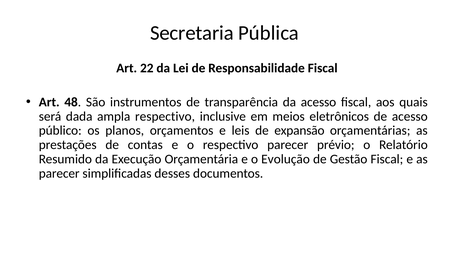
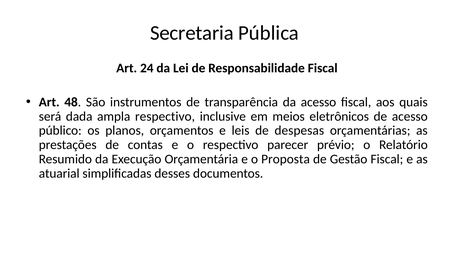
22: 22 -> 24 (147, 68)
expansão: expansão -> despesas (299, 131)
Evolução: Evolução -> Proposta (286, 159)
parecer: parecer -> atuarial (59, 174)
